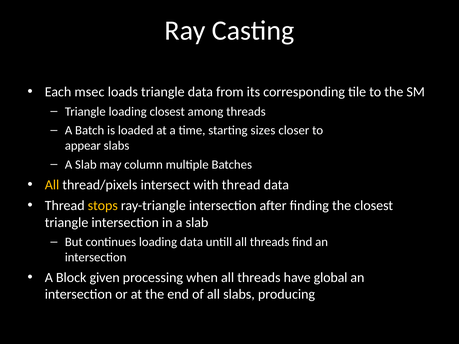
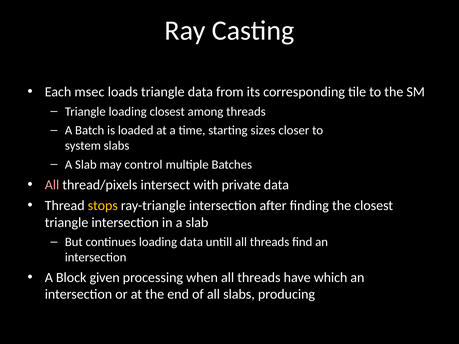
appear: appear -> system (83, 146)
column: column -> control (144, 165)
All colour: yellow -> pink (52, 185)
with thread: thread -> private (241, 185)
global: global -> which (331, 278)
